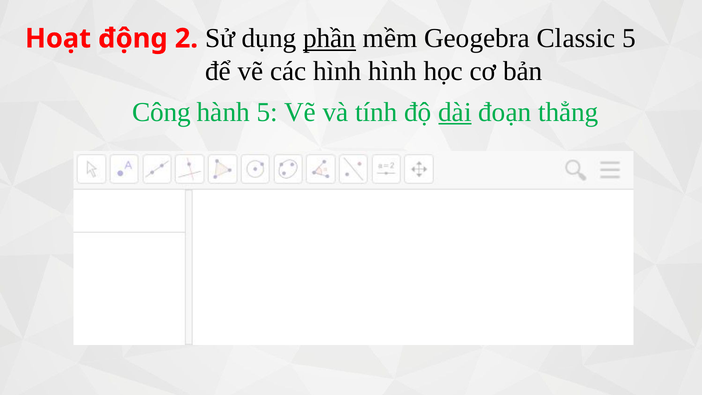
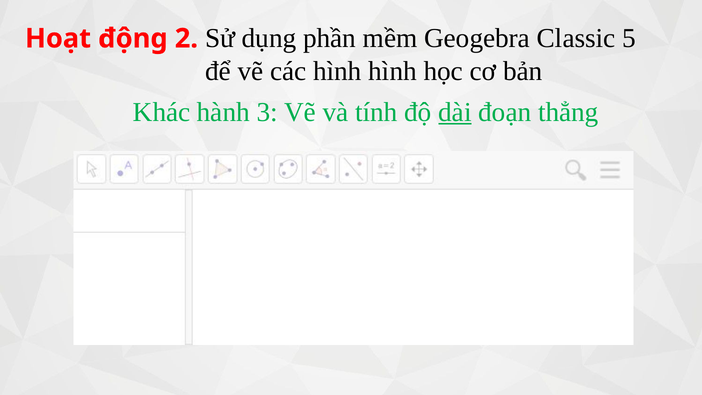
phần underline: present -> none (330, 38)
Công: Công -> Khác (162, 112)
hành 5: 5 -> 3 (267, 112)
